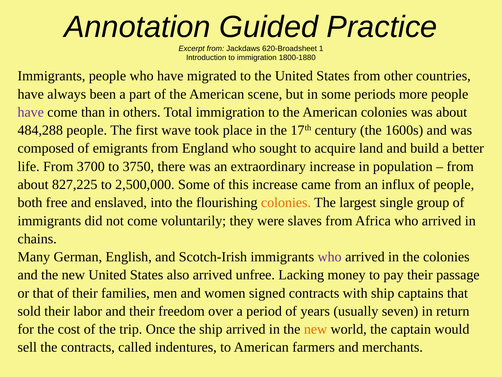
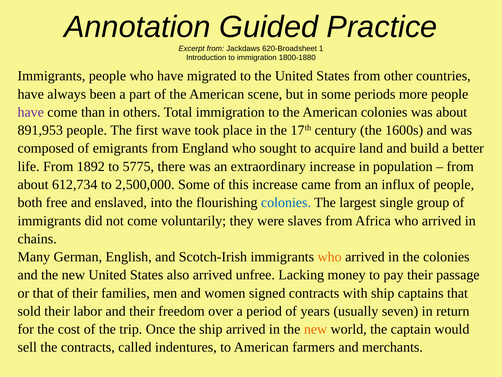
484,288: 484,288 -> 891,953 (40, 130)
3700: 3700 -> 1892 (91, 166)
3750: 3750 -> 5775 (138, 166)
827,225: 827,225 -> 612,734 (75, 184)
colonies colour: orange -> blue (286, 202)
who colour: purple -> orange (330, 257)
